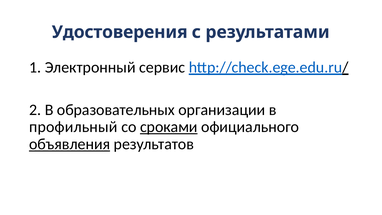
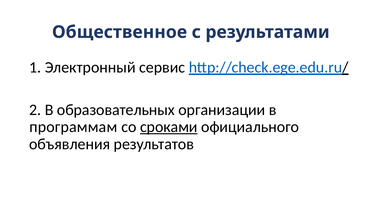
Удостоверения: Удостоверения -> Общественное (120, 32)
профильный: профильный -> программам (73, 127)
объявления underline: present -> none (70, 144)
